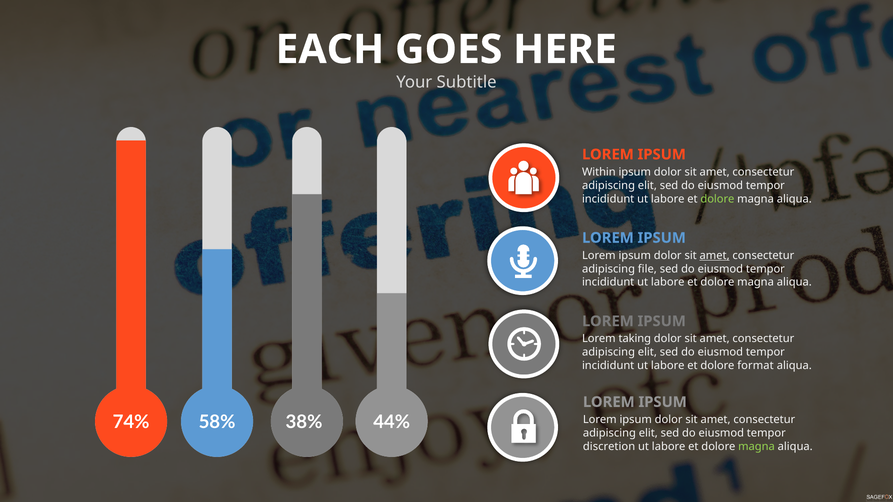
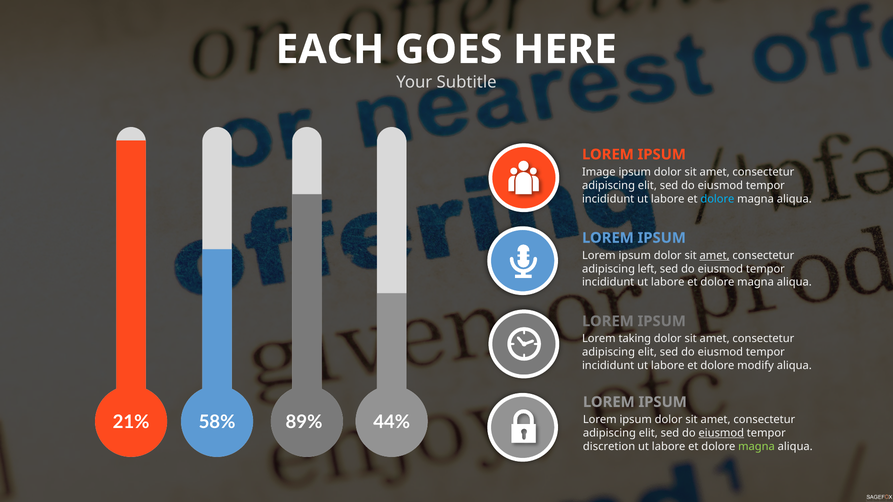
Within: Within -> Image (599, 172)
dolore colour: light green -> light blue (717, 199)
file: file -> left (647, 269)
format: format -> modify (756, 366)
74%: 74% -> 21% (131, 422)
38%: 38% -> 89% (304, 422)
eiusmod underline: none -> present (721, 433)
